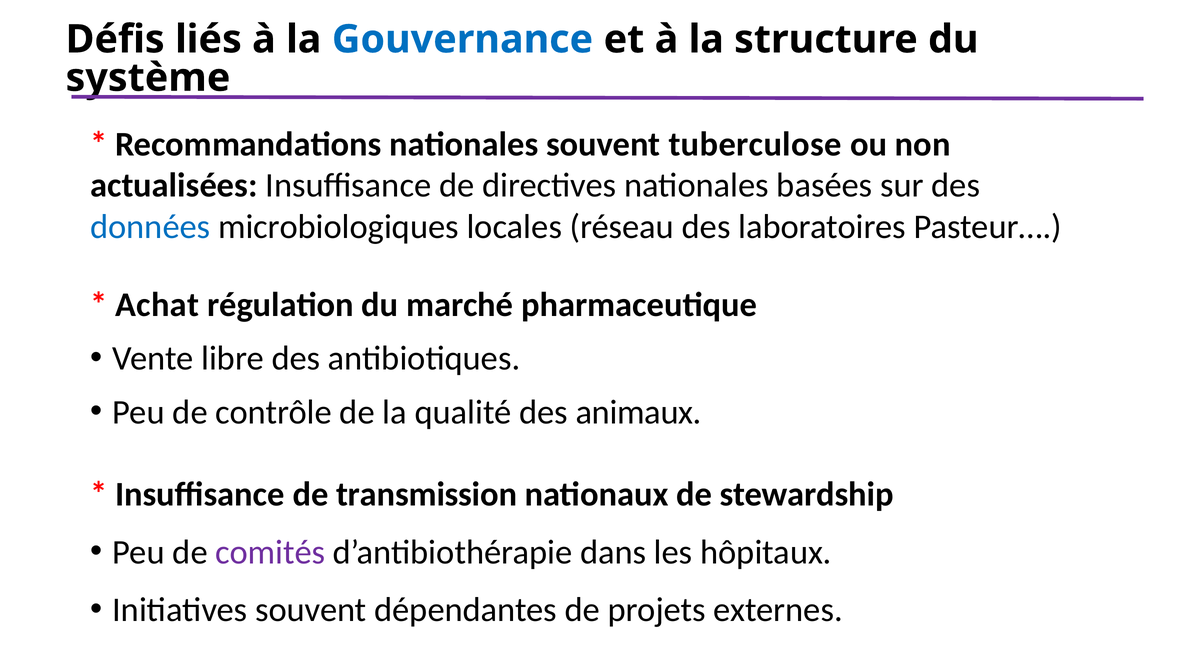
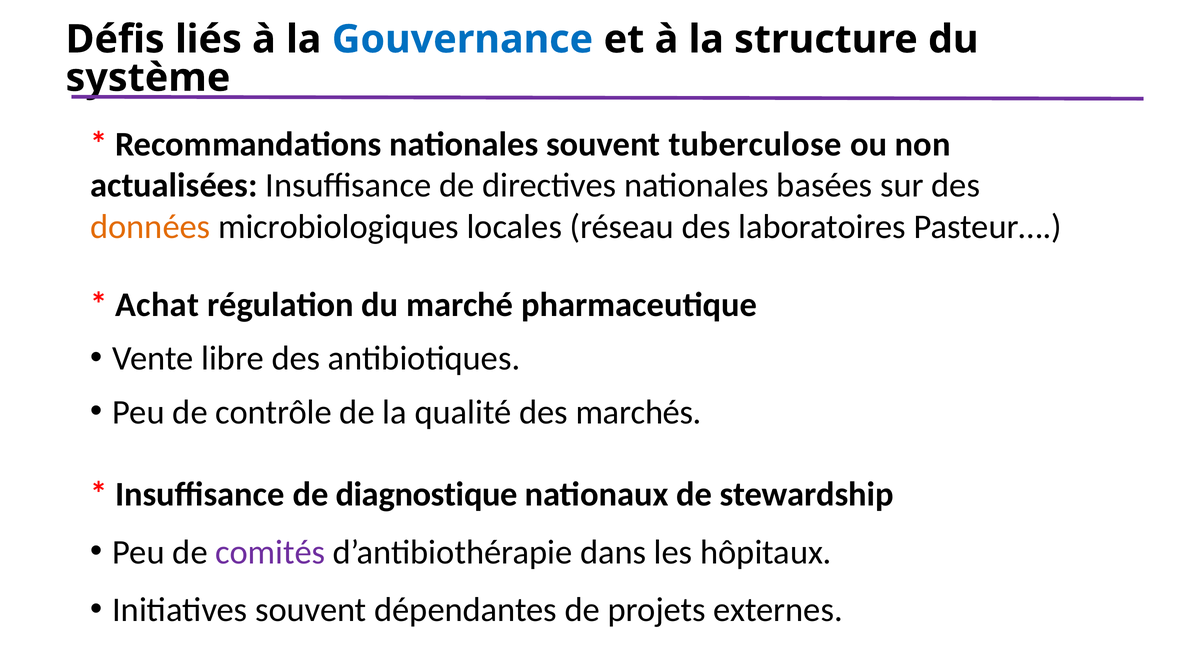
données colour: blue -> orange (150, 227)
animaux: animaux -> marchés (639, 412)
transmission: transmission -> diagnostique (427, 494)
